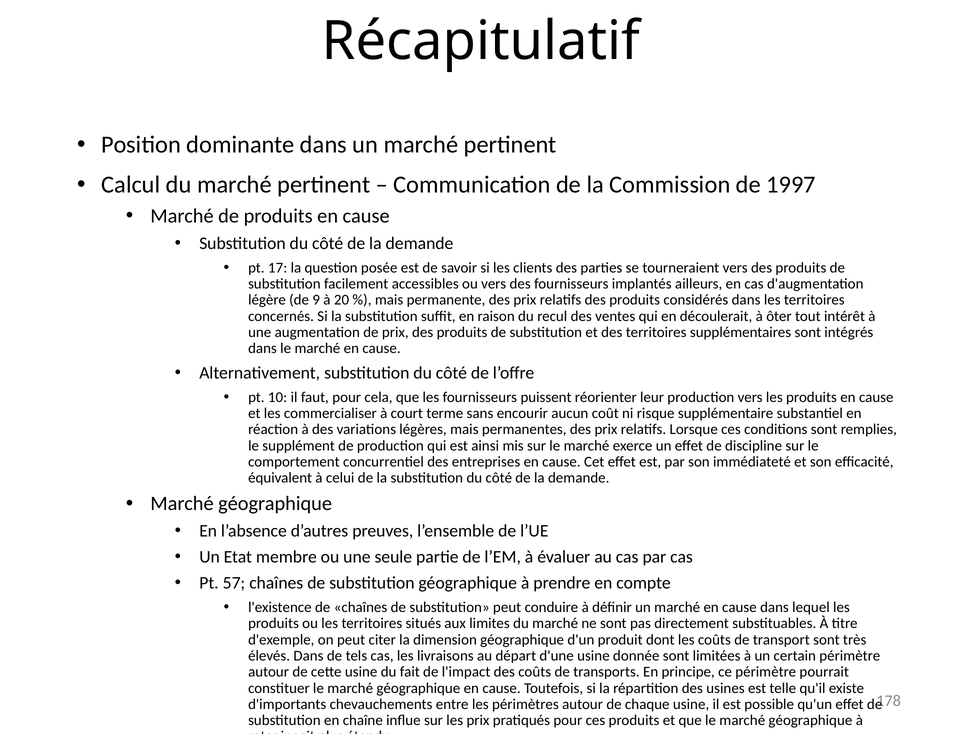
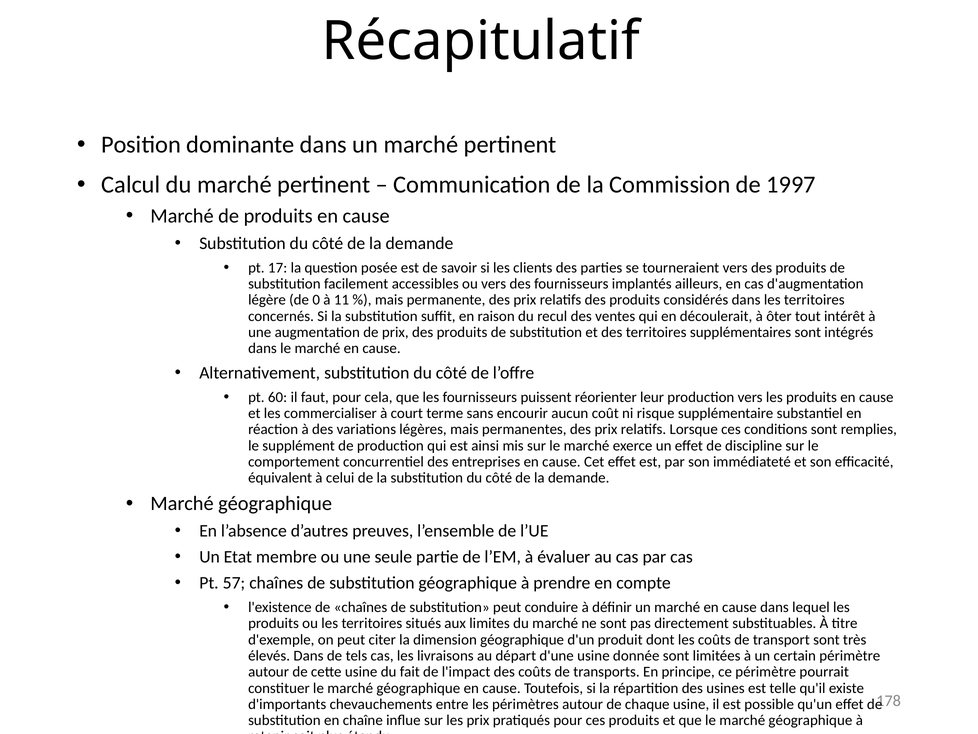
9: 9 -> 0 (316, 300)
20: 20 -> 11 (342, 300)
10: 10 -> 60 (278, 397)
